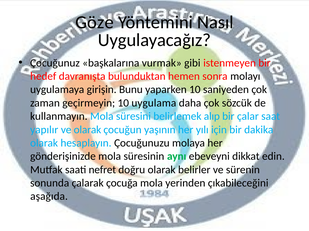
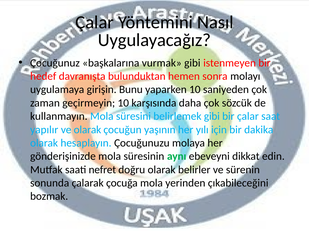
Göze: Göze -> Çalar (95, 22)
uygulama: uygulama -> karşısında (154, 103)
belirlemek alıp: alıp -> gibi (212, 117)
aşağıda: aşağıda -> bozmak (49, 197)
